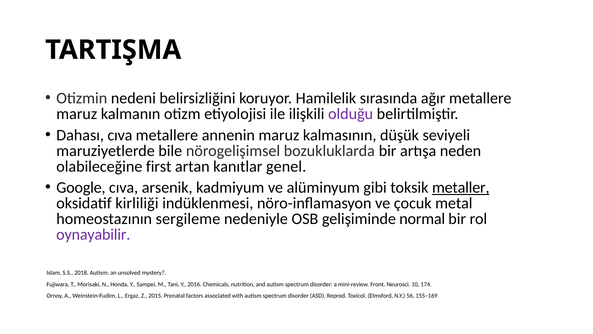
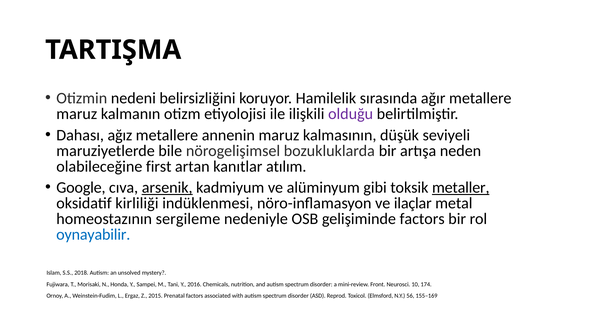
Dahası cıva: cıva -> ağız (120, 135)
genel: genel -> atılım (286, 166)
arsenik underline: none -> present (167, 187)
çocuk: çocuk -> ilaçlar (413, 203)
gelişiminde normal: normal -> factors (422, 219)
oynayabilir colour: purple -> blue (93, 234)
